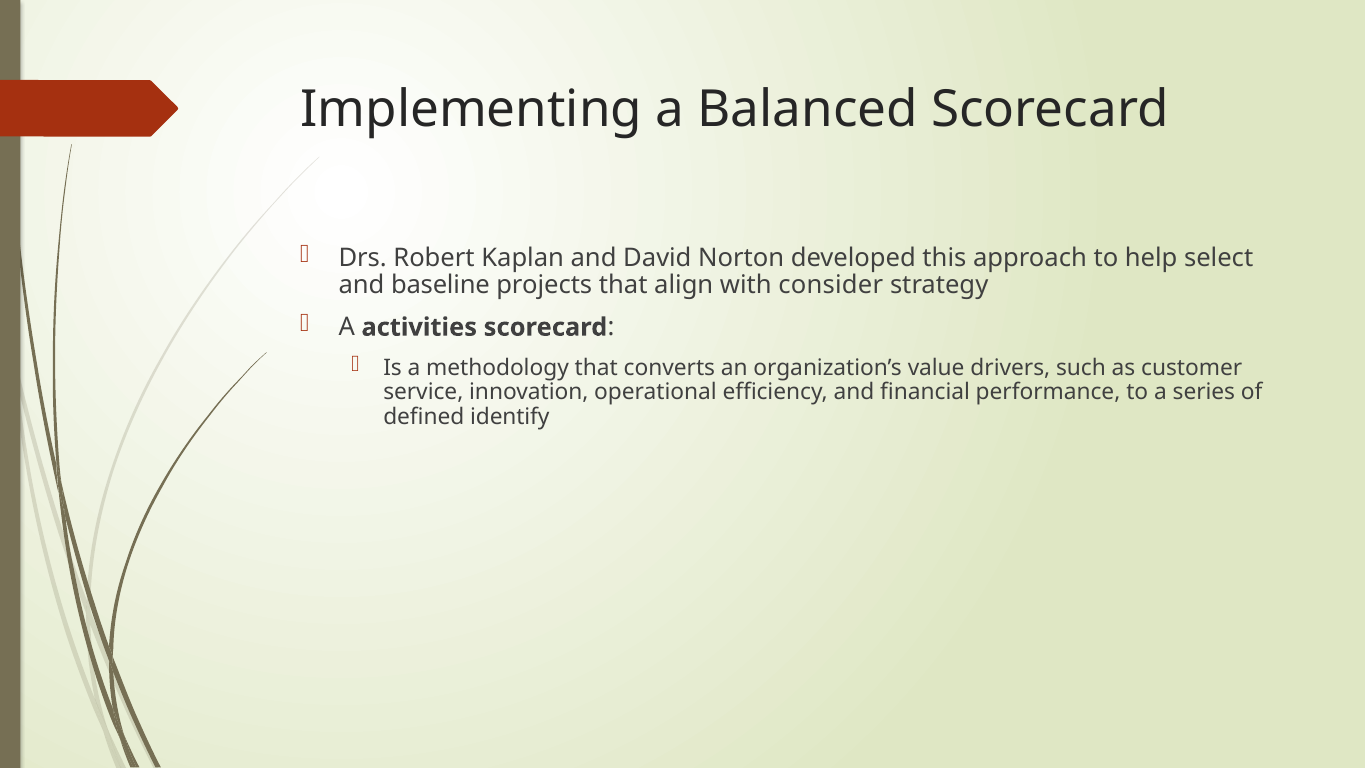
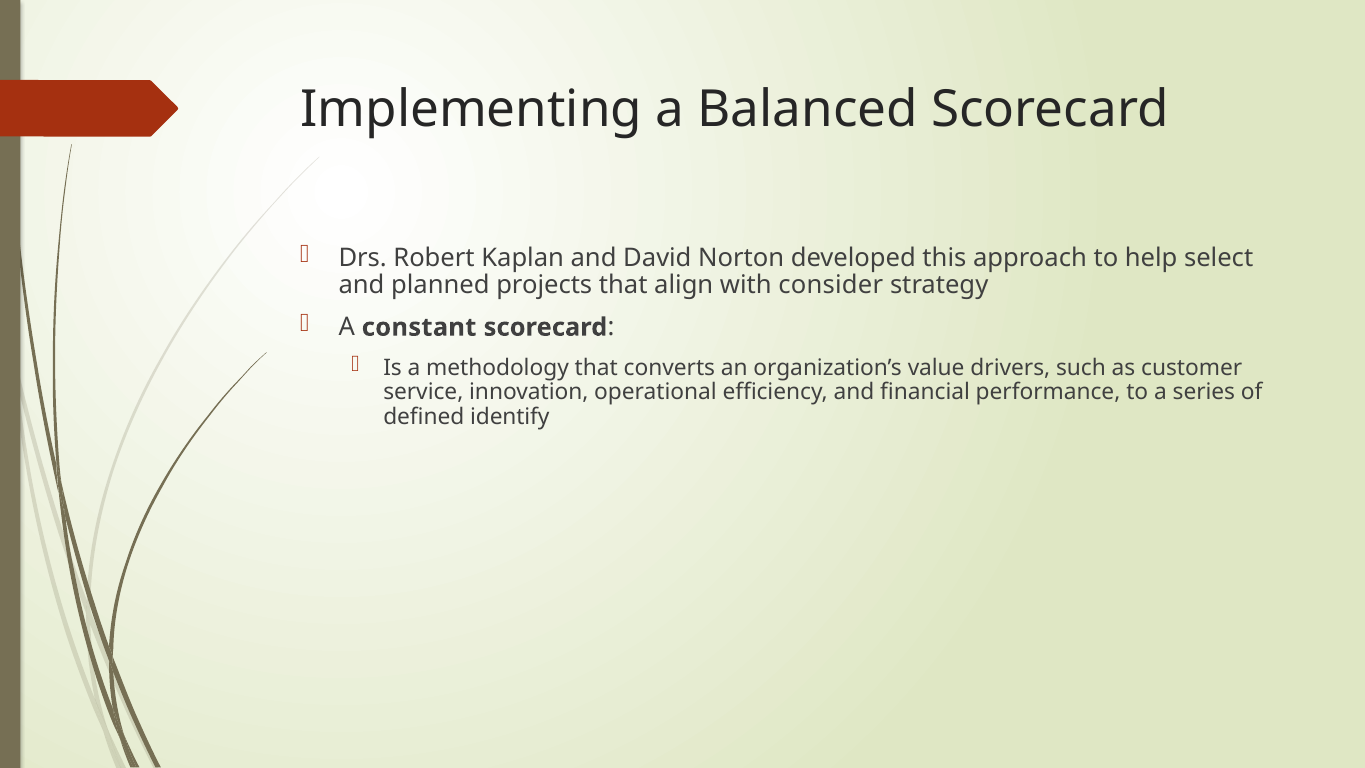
baseline: baseline -> planned (440, 285)
activities: activities -> constant (419, 327)
